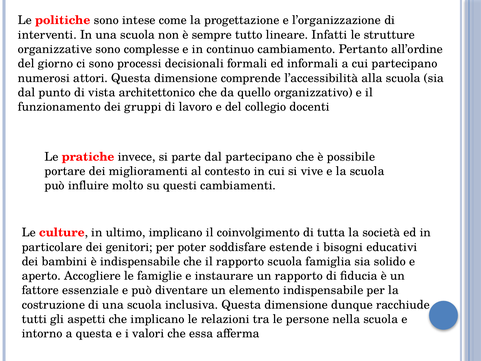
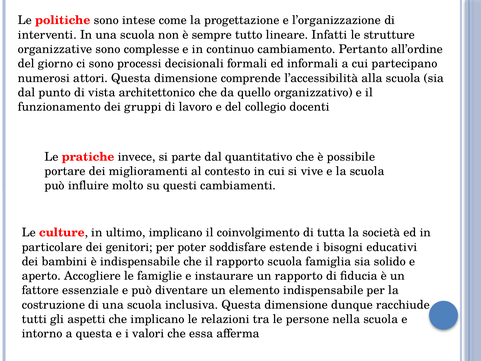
dal partecipano: partecipano -> quantitativo (259, 157)
